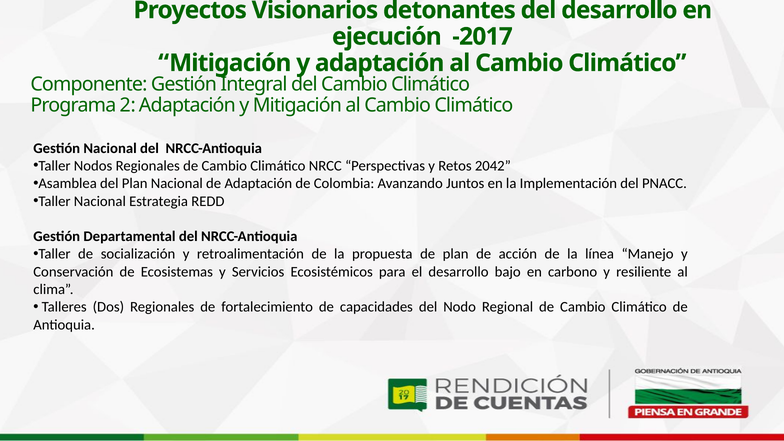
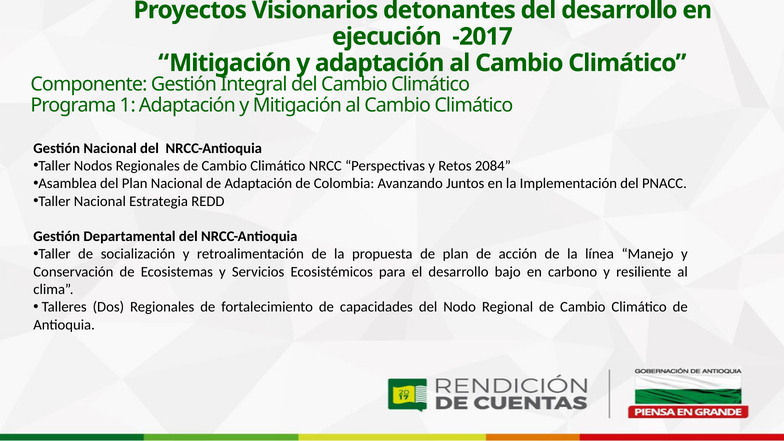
2: 2 -> 1 (128, 105)
2042: 2042 -> 2084 (493, 166)
